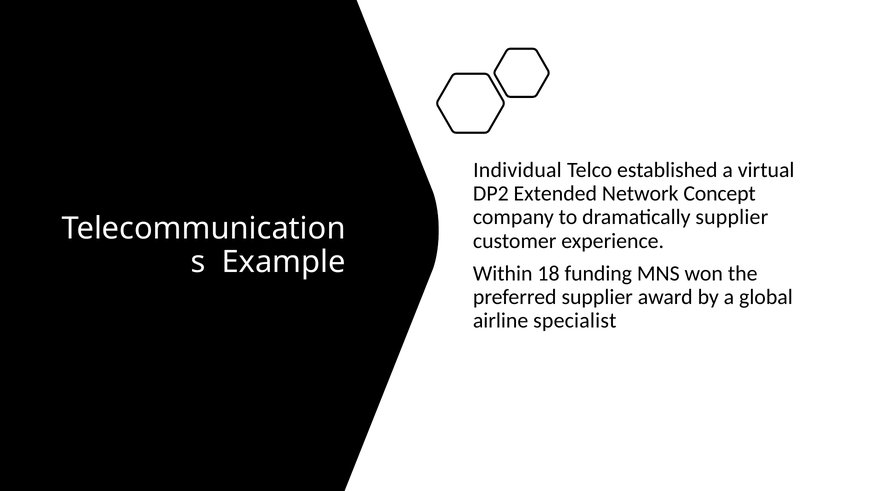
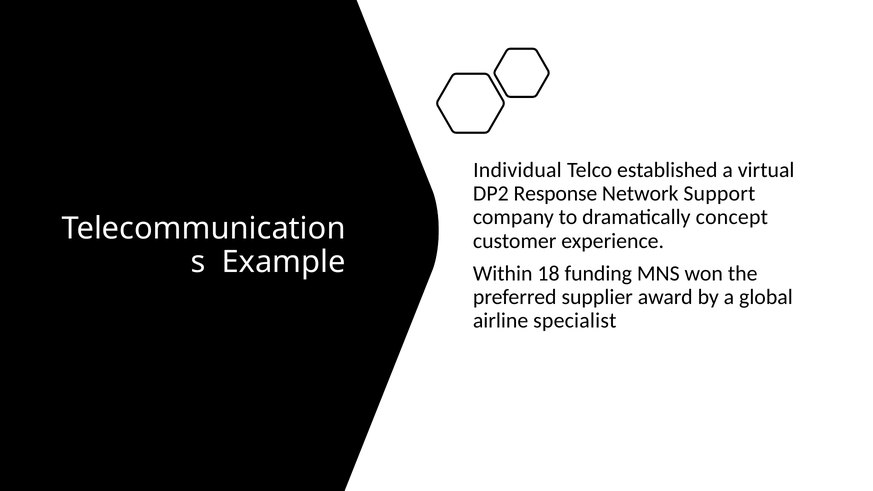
Extended: Extended -> Response (555, 194)
Concept: Concept -> Support (719, 194)
dramatically supplier: supplier -> concept (732, 217)
